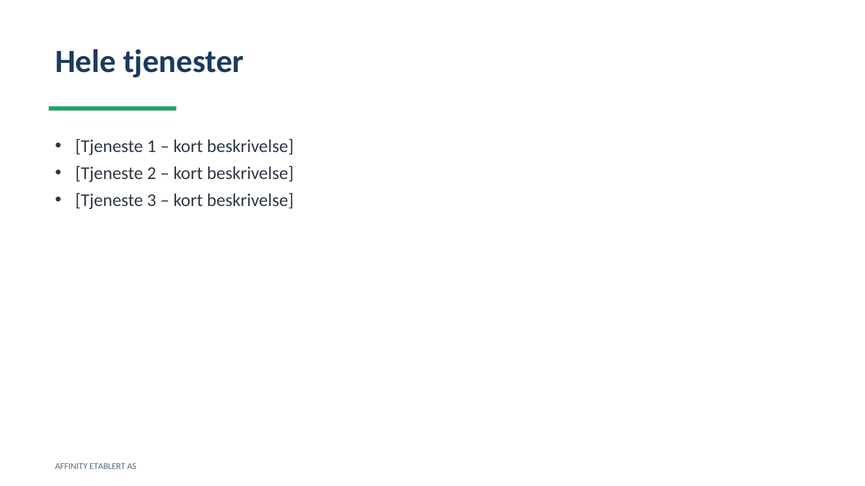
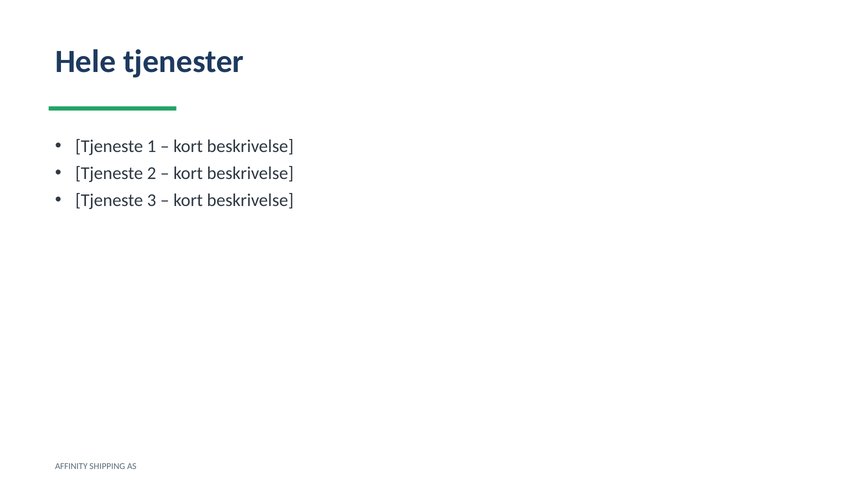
ETABLERT: ETABLERT -> SHIPPING (107, 467)
